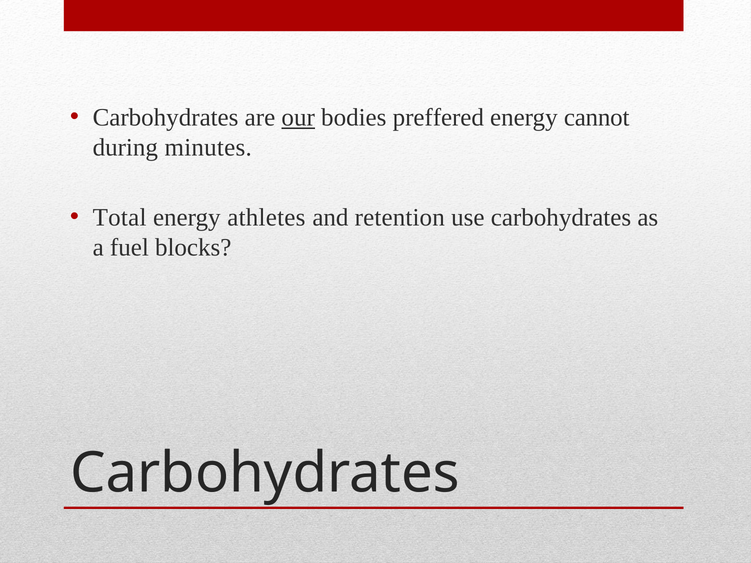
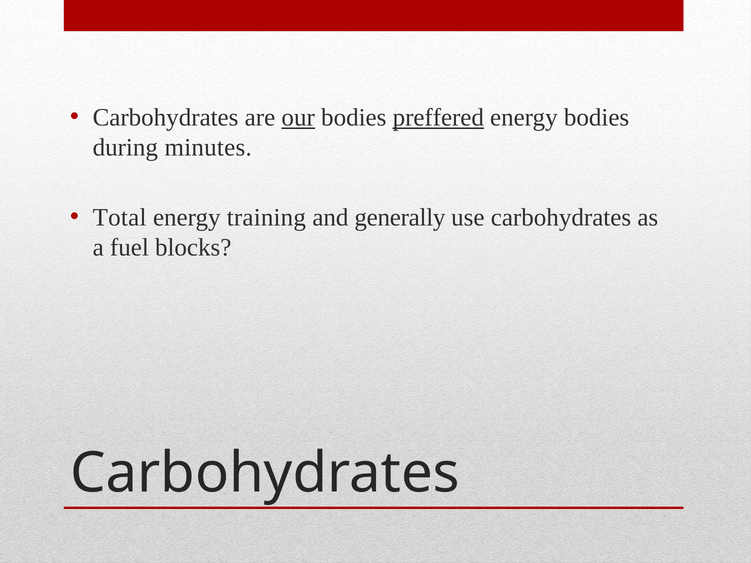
preffered underline: none -> present (438, 118)
energy cannot: cannot -> bodies (597, 118)
athletes: athletes -> training (266, 218)
retention: retention -> generally (400, 218)
